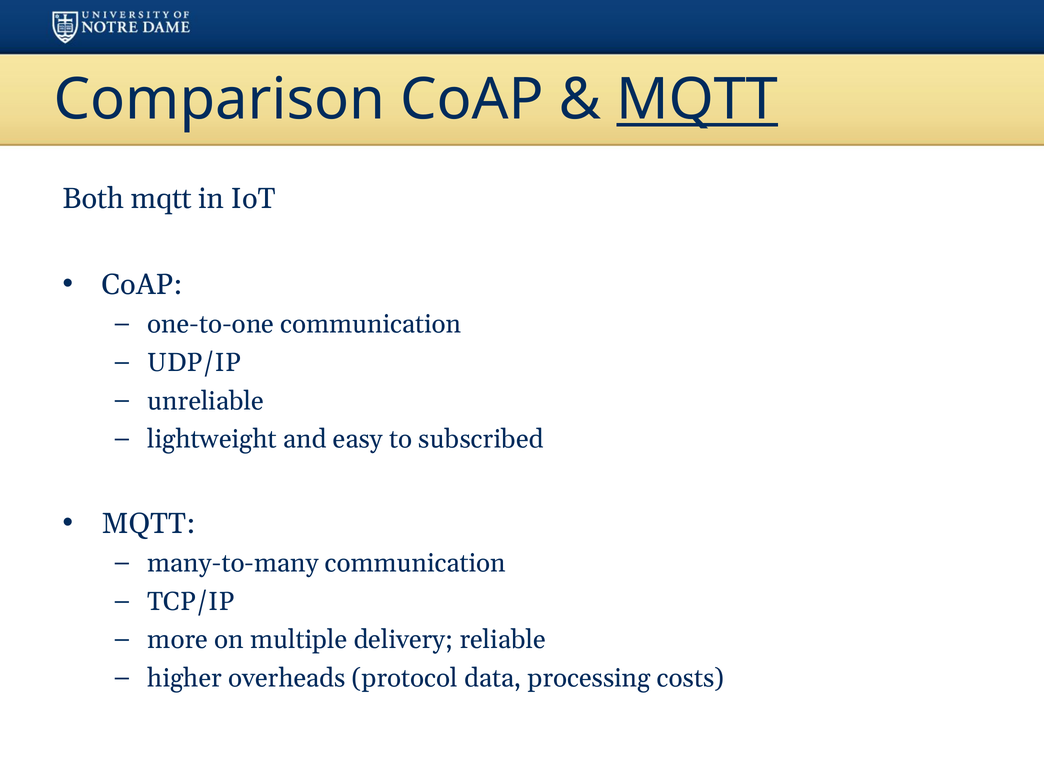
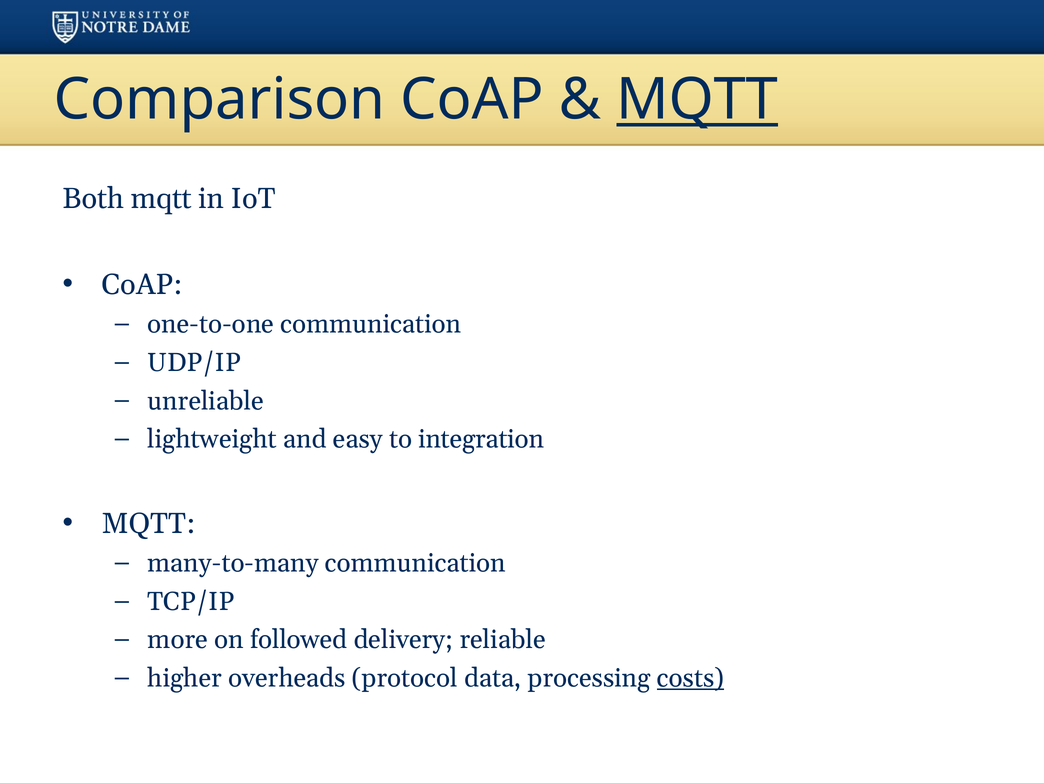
subscribed: subscribed -> integration (481, 439)
multiple: multiple -> followed (299, 640)
costs underline: none -> present (691, 678)
